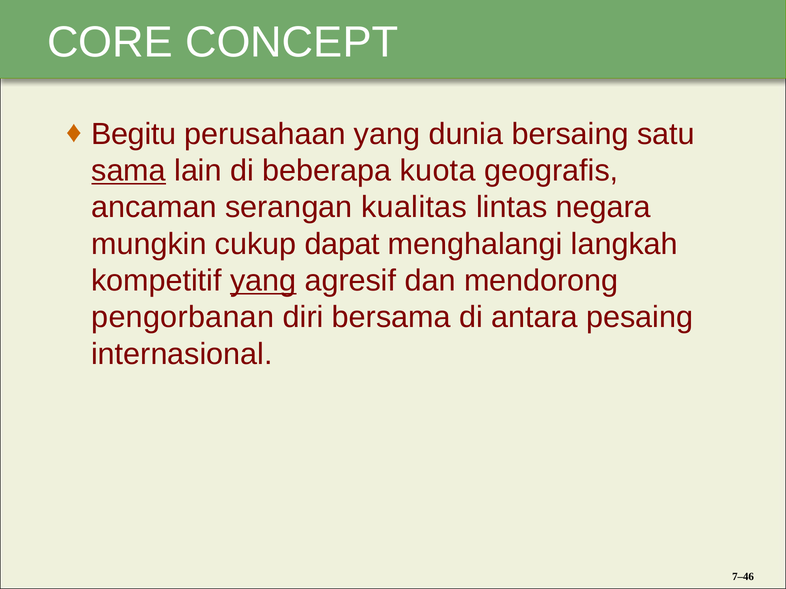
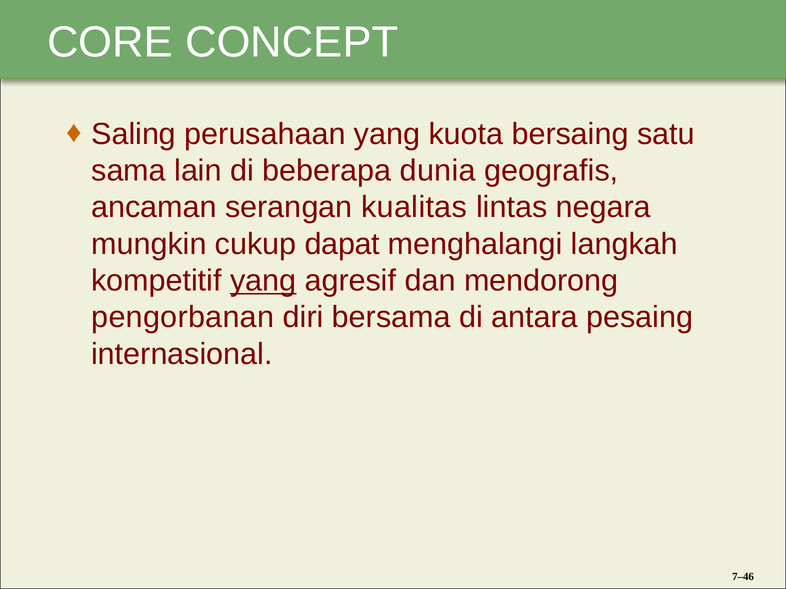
Begitu: Begitu -> Saling (134, 134)
dunia: dunia -> kuota (466, 134)
sama underline: present -> none (129, 171)
kuota: kuota -> dunia (438, 171)
